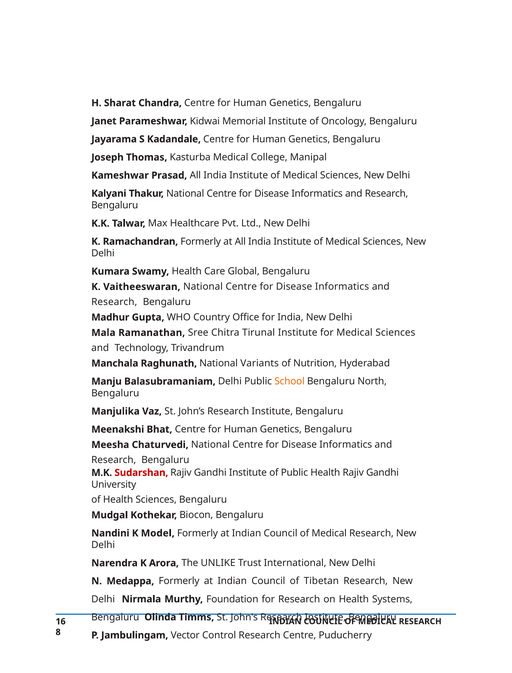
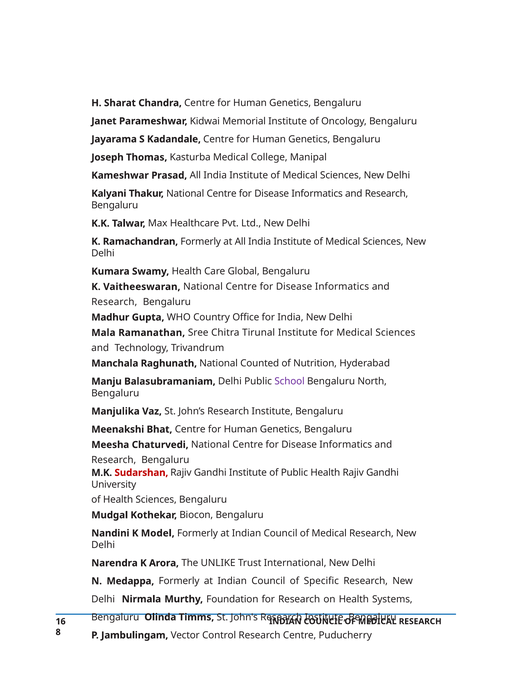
Variants: Variants -> Counted (260, 363)
School colour: orange -> purple (290, 381)
Tibetan: Tibetan -> Specific (321, 581)
